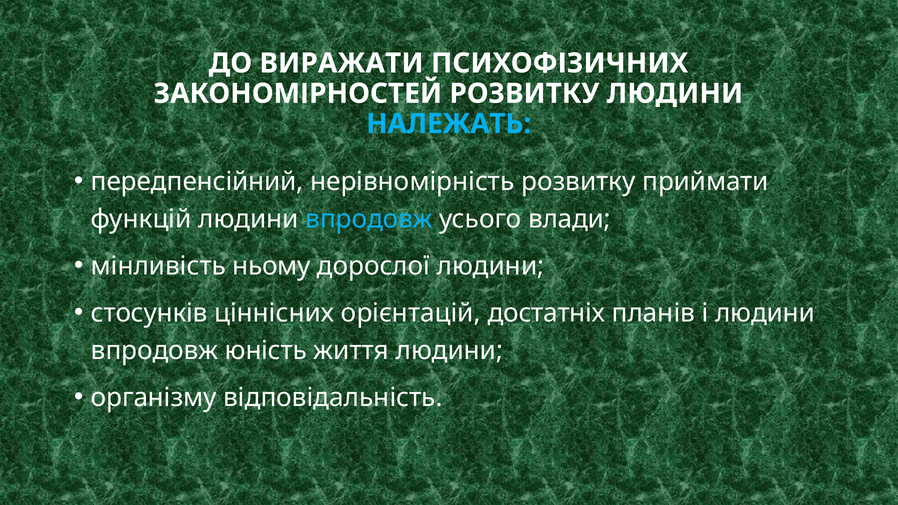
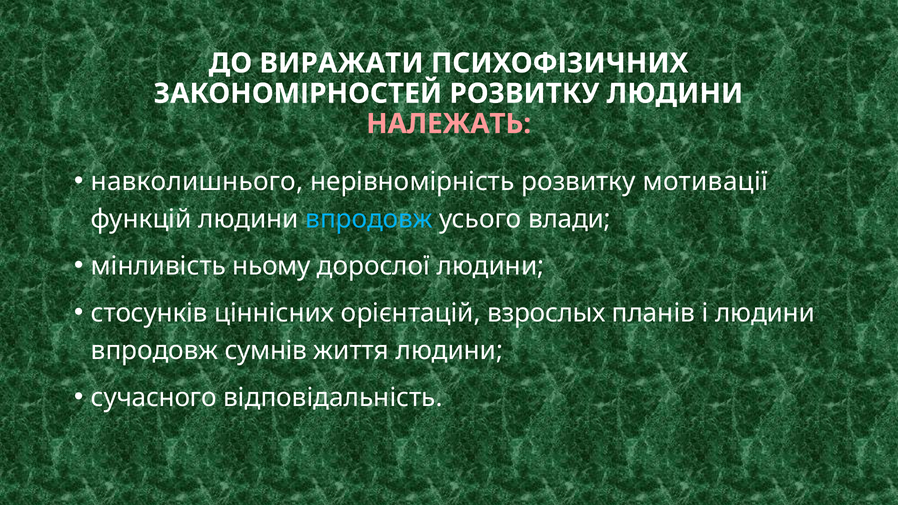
НАЛЕЖАТЬ colour: light blue -> pink (449, 124)
передпенсійний: передпенсійний -> навколишнього (197, 181)
приймати: приймати -> мотивації (705, 181)
достатніх: достатніх -> взрослых (546, 313)
юність: юність -> сумнів (266, 351)
організму: організму -> сучасного (154, 398)
